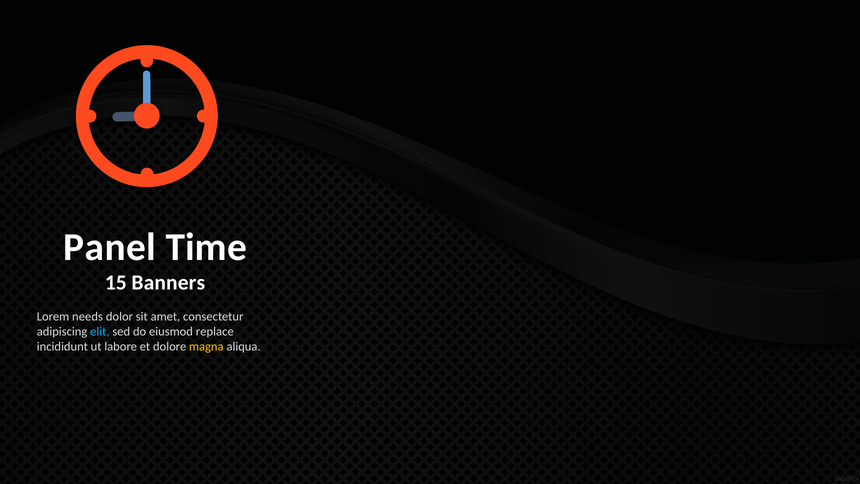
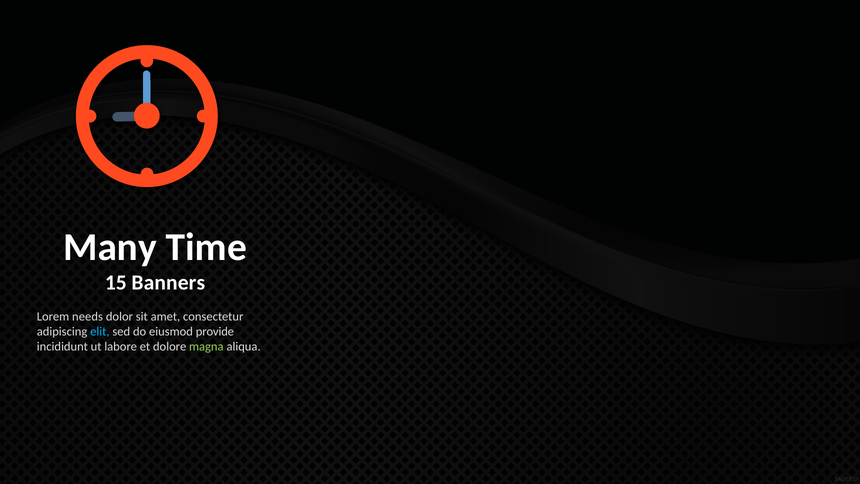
Panel: Panel -> Many (110, 247)
replace: replace -> provide (215, 331)
magna colour: yellow -> light green (206, 346)
